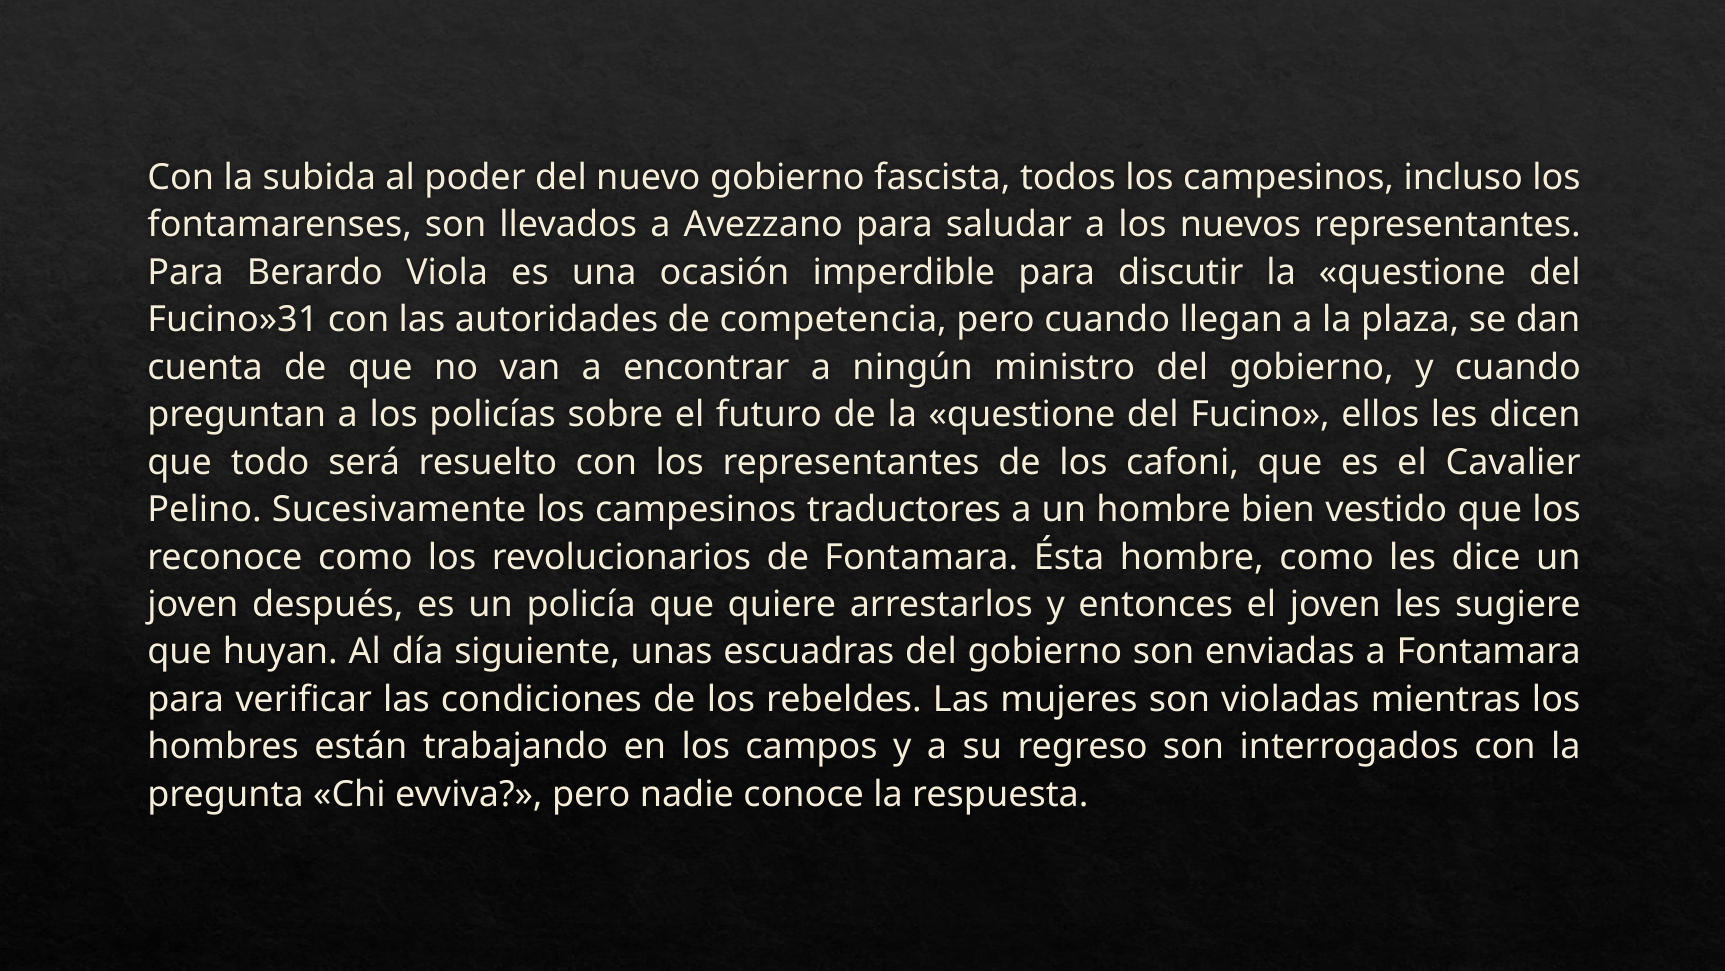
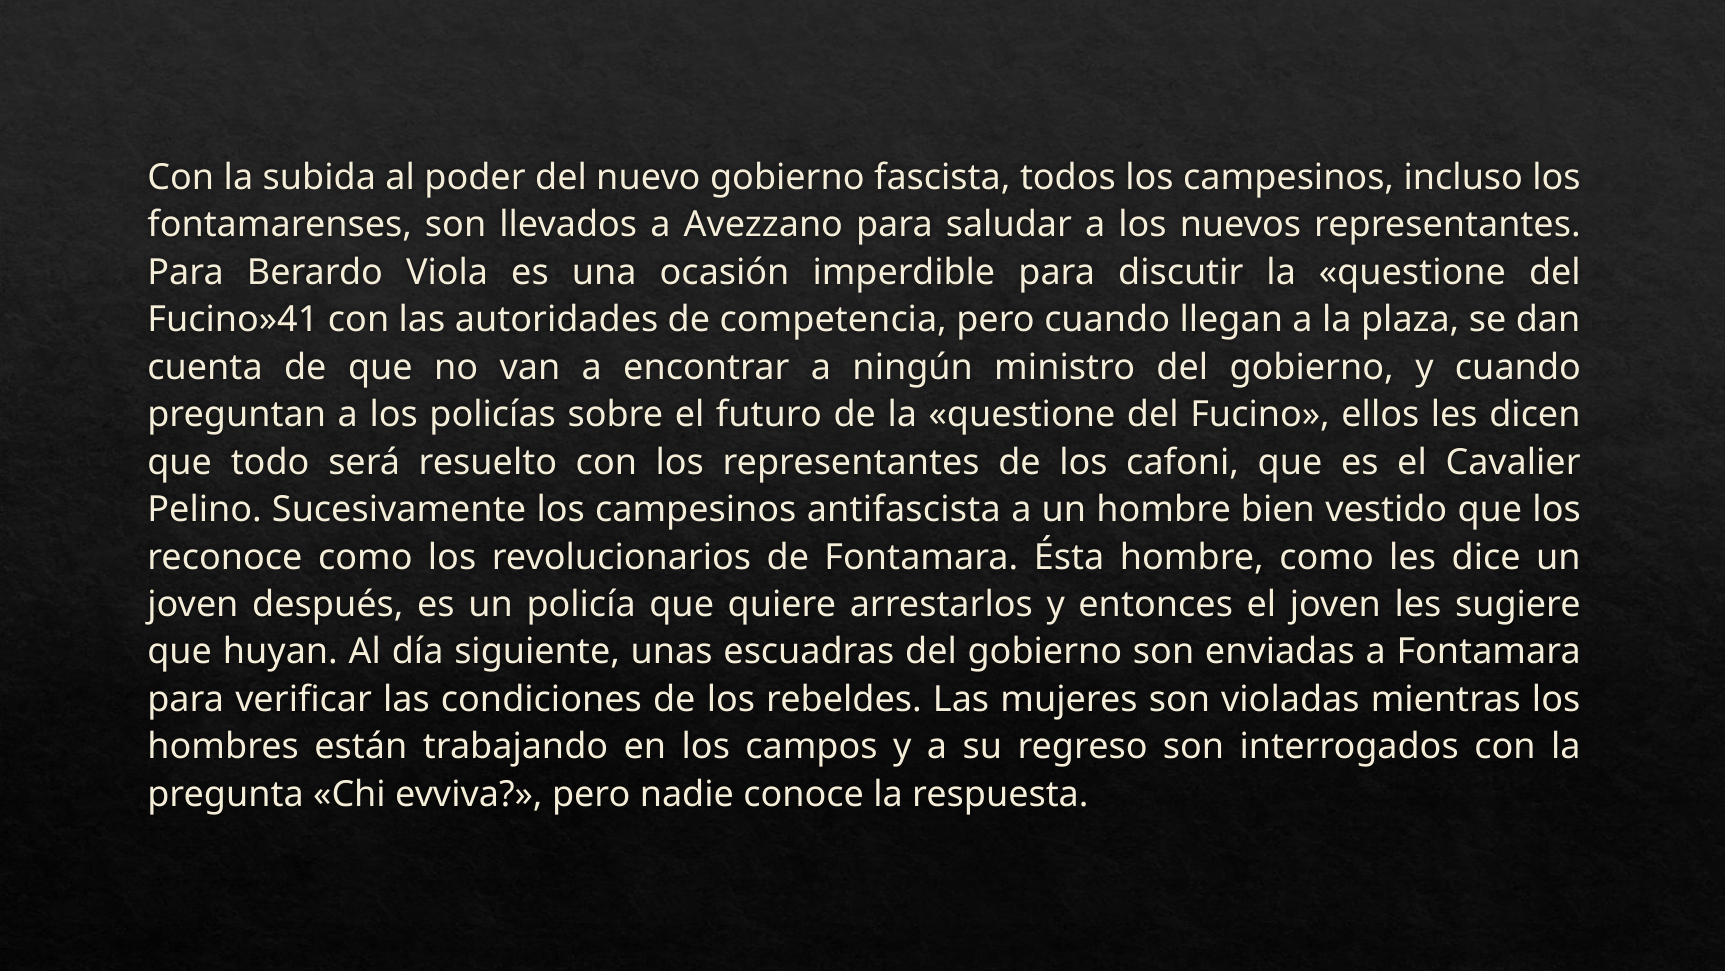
Fucino»31: Fucino»31 -> Fucino»41 (233, 320)
traductores: traductores -> antifascista (904, 509)
